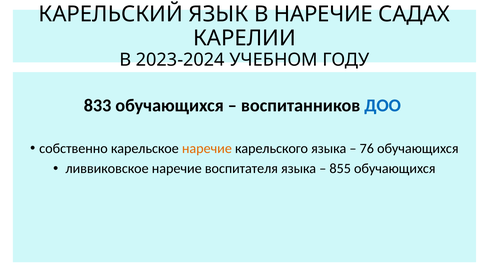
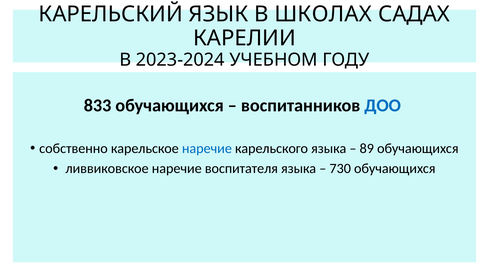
В НАРЕЧИЕ: НАРЕЧИЕ -> ШКОЛАХ (323, 14)
наречие colour: orange -> blue (207, 149)
76: 76 -> 89 (367, 149)
855: 855 -> 730 (340, 169)
